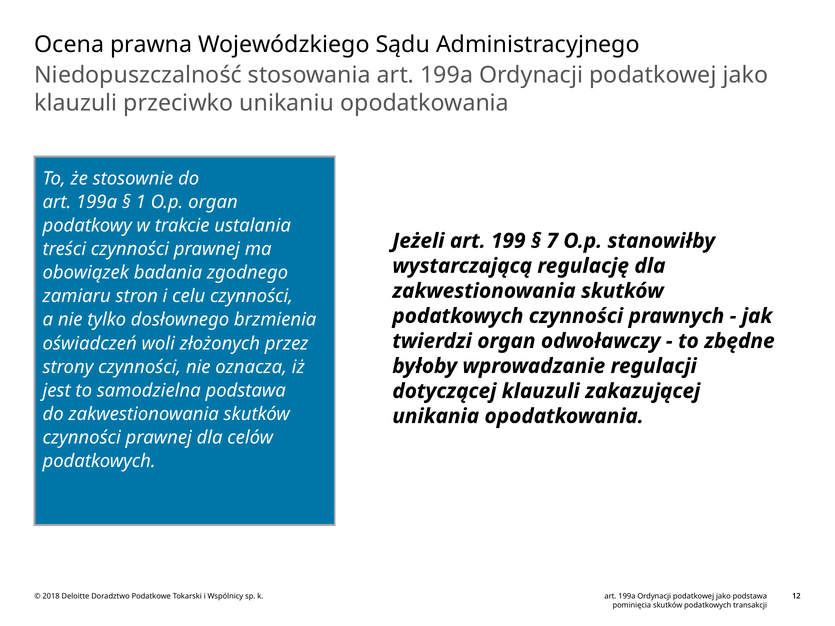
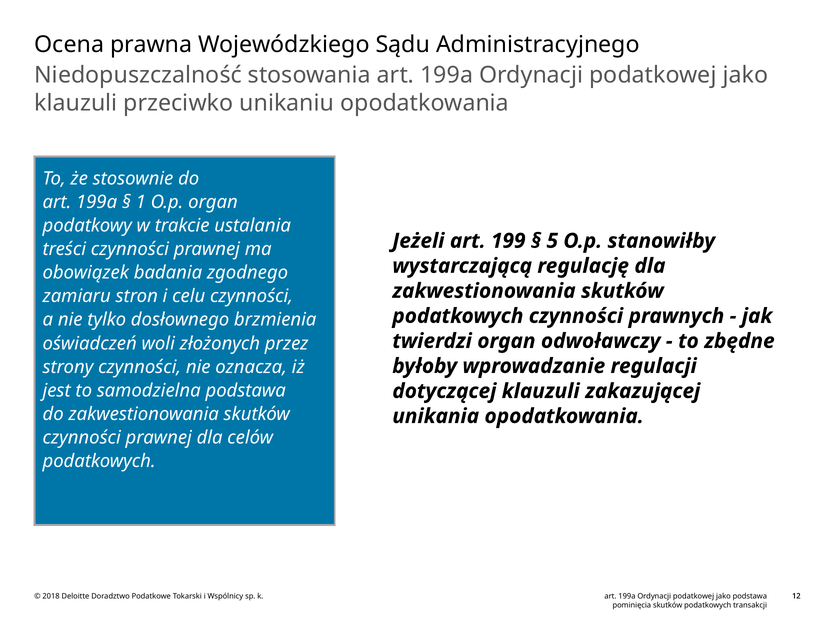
7: 7 -> 5 (552, 241)
